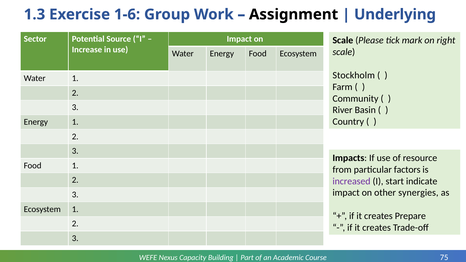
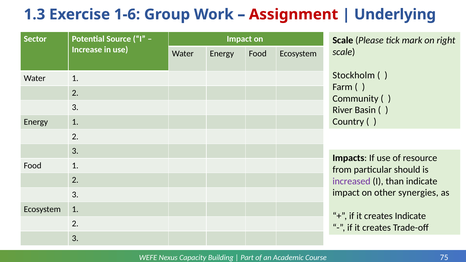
Assignment colour: black -> red (294, 14)
factors: factors -> should (407, 170)
start: start -> than (395, 181)
creates Prepare: Prepare -> Indicate (410, 216)
